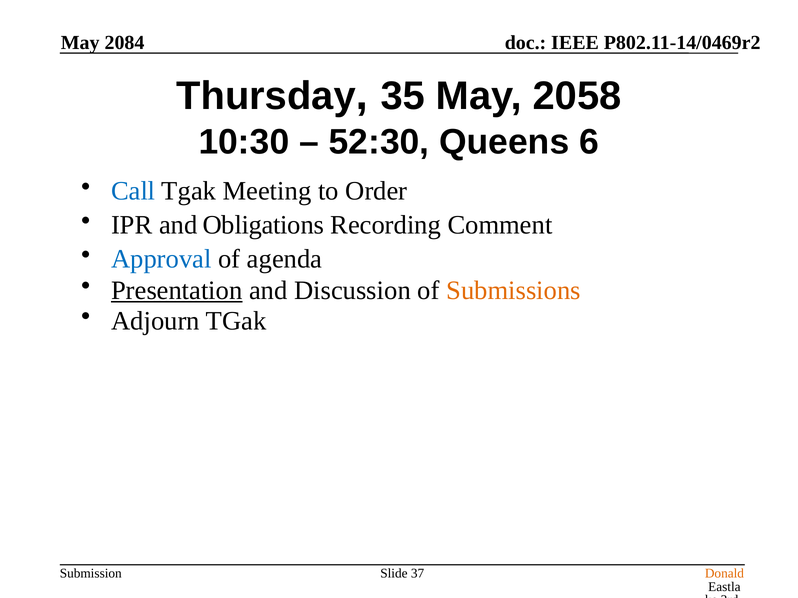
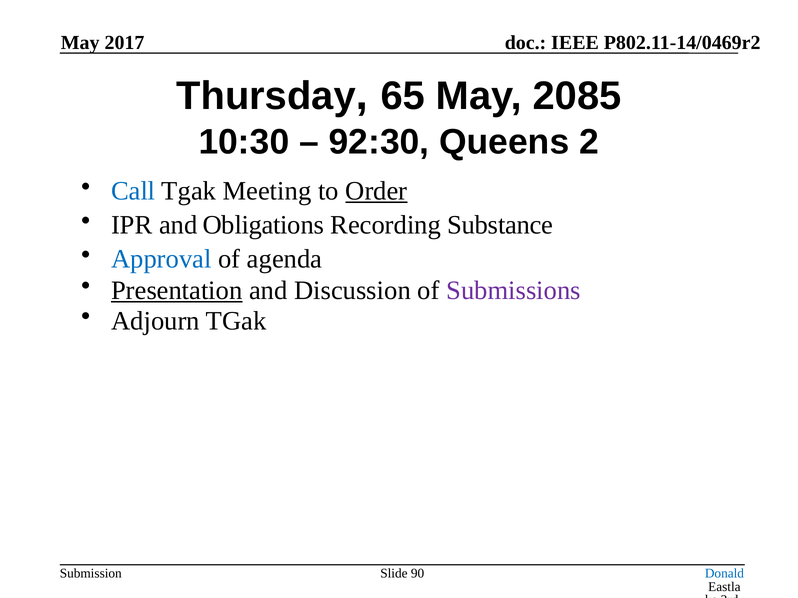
2084: 2084 -> 2017 (124, 43)
35: 35 -> 65 (403, 96)
2058: 2058 -> 2085 (577, 96)
52:30: 52:30 -> 92:30 (379, 142)
6: 6 -> 2 (589, 142)
Order underline: none -> present (376, 191)
Comment: Comment -> Substance (500, 225)
Submissions colour: orange -> purple (513, 291)
Donald colour: orange -> blue (724, 574)
37: 37 -> 90 (418, 574)
